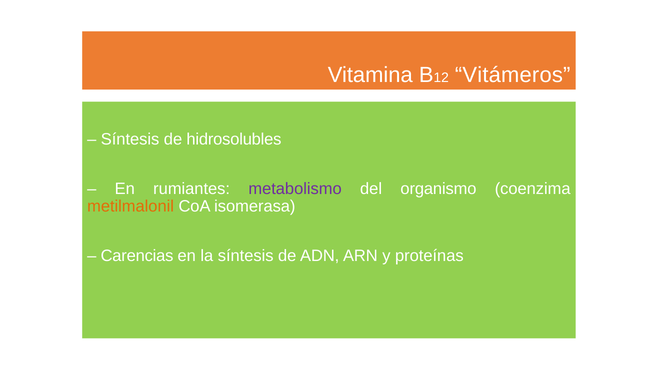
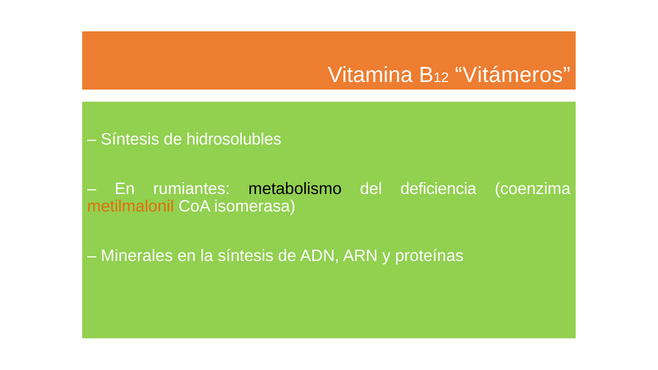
metabolismo colour: purple -> black (295, 189)
organismo: organismo -> deficiencia (438, 189)
Carencias: Carencias -> Minerales (137, 256)
